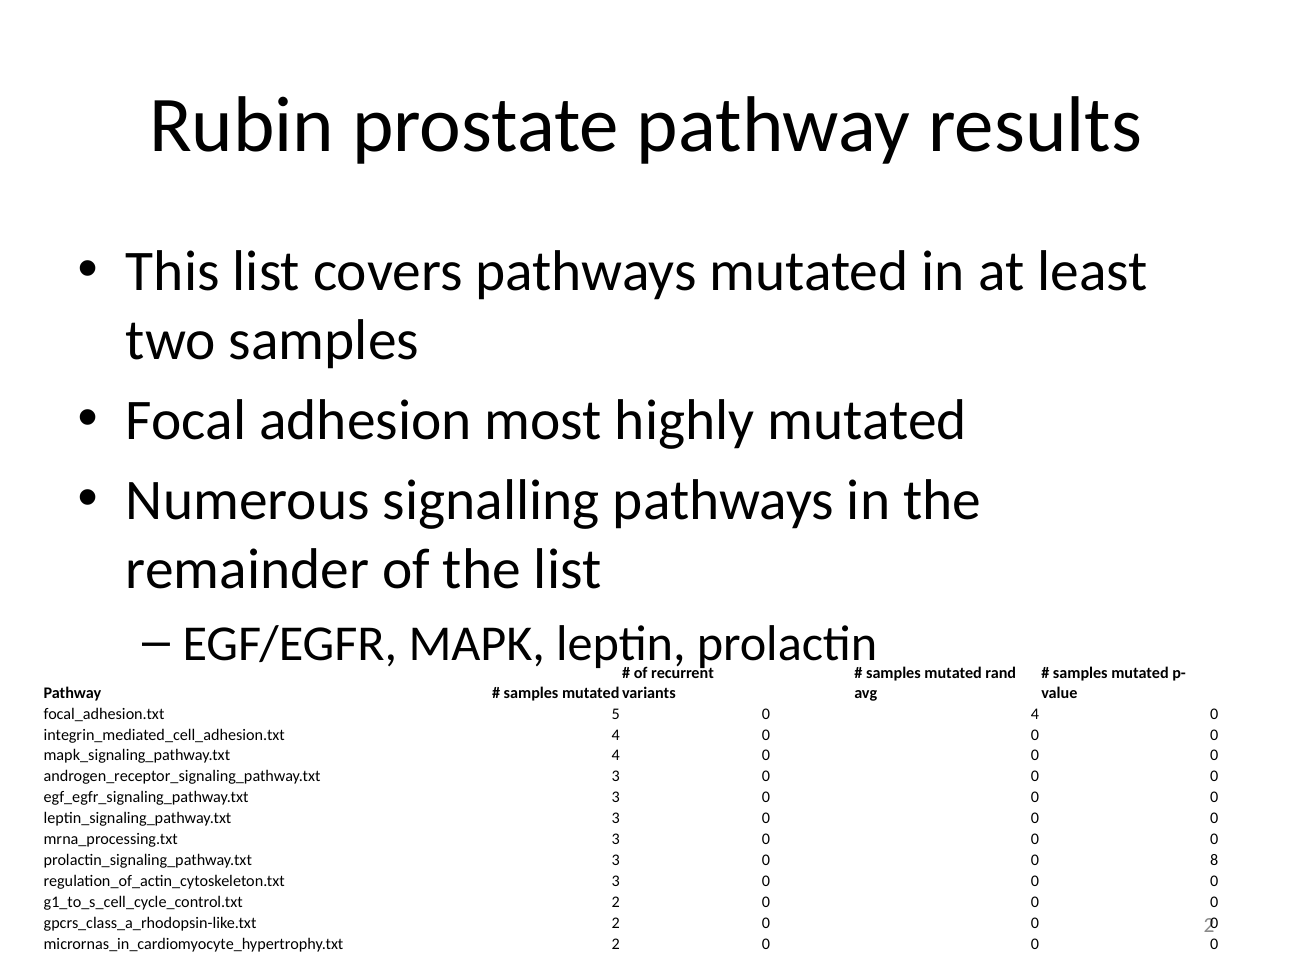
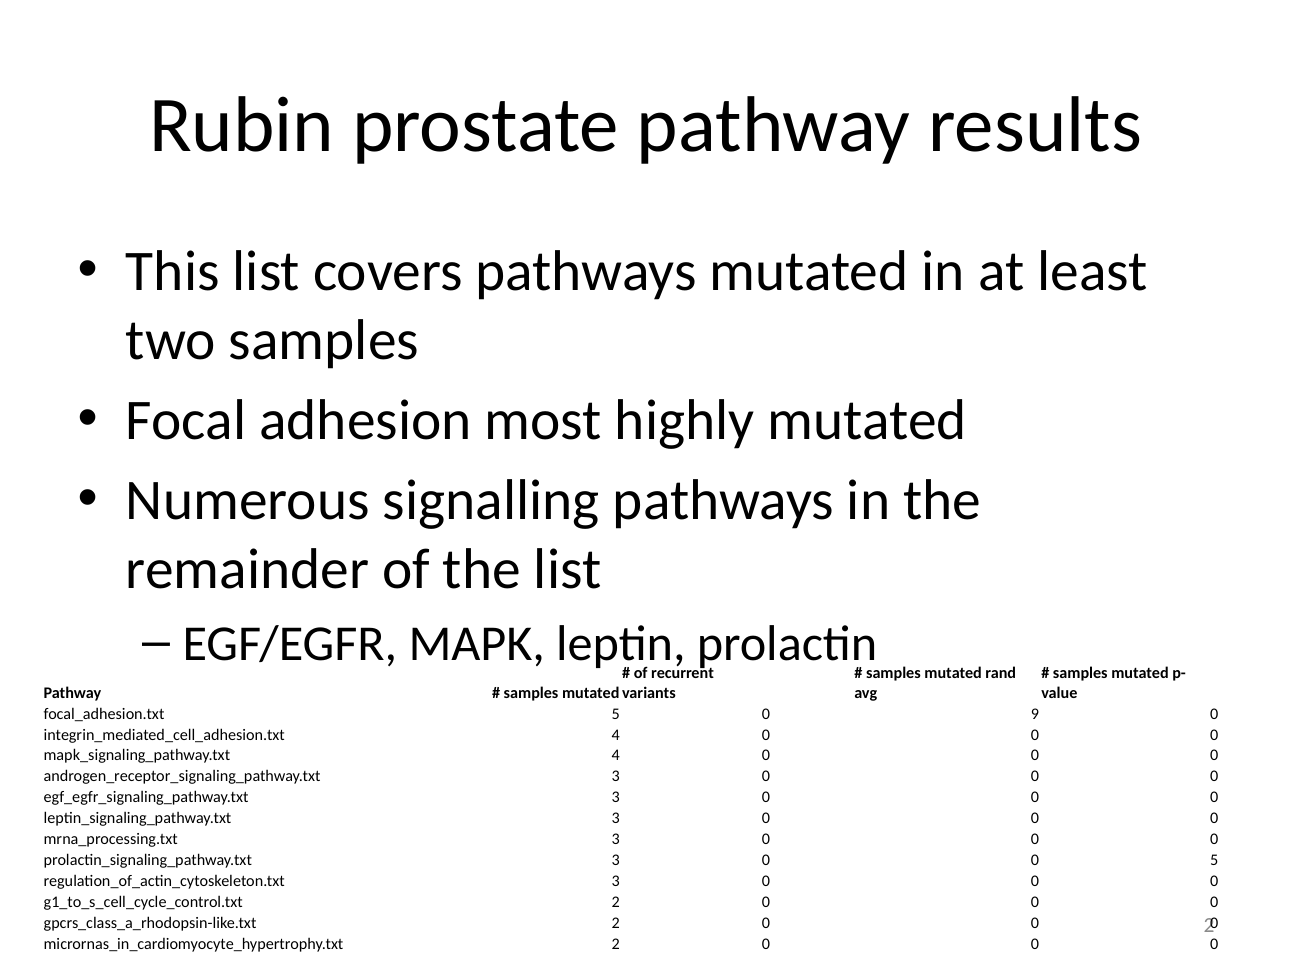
0 4: 4 -> 9 (1035, 714)
0 8: 8 -> 5 (1214, 860)
